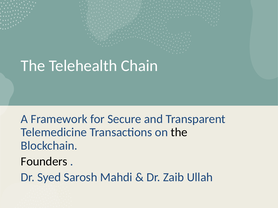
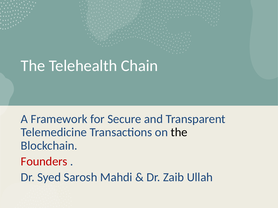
Founders colour: black -> red (44, 162)
